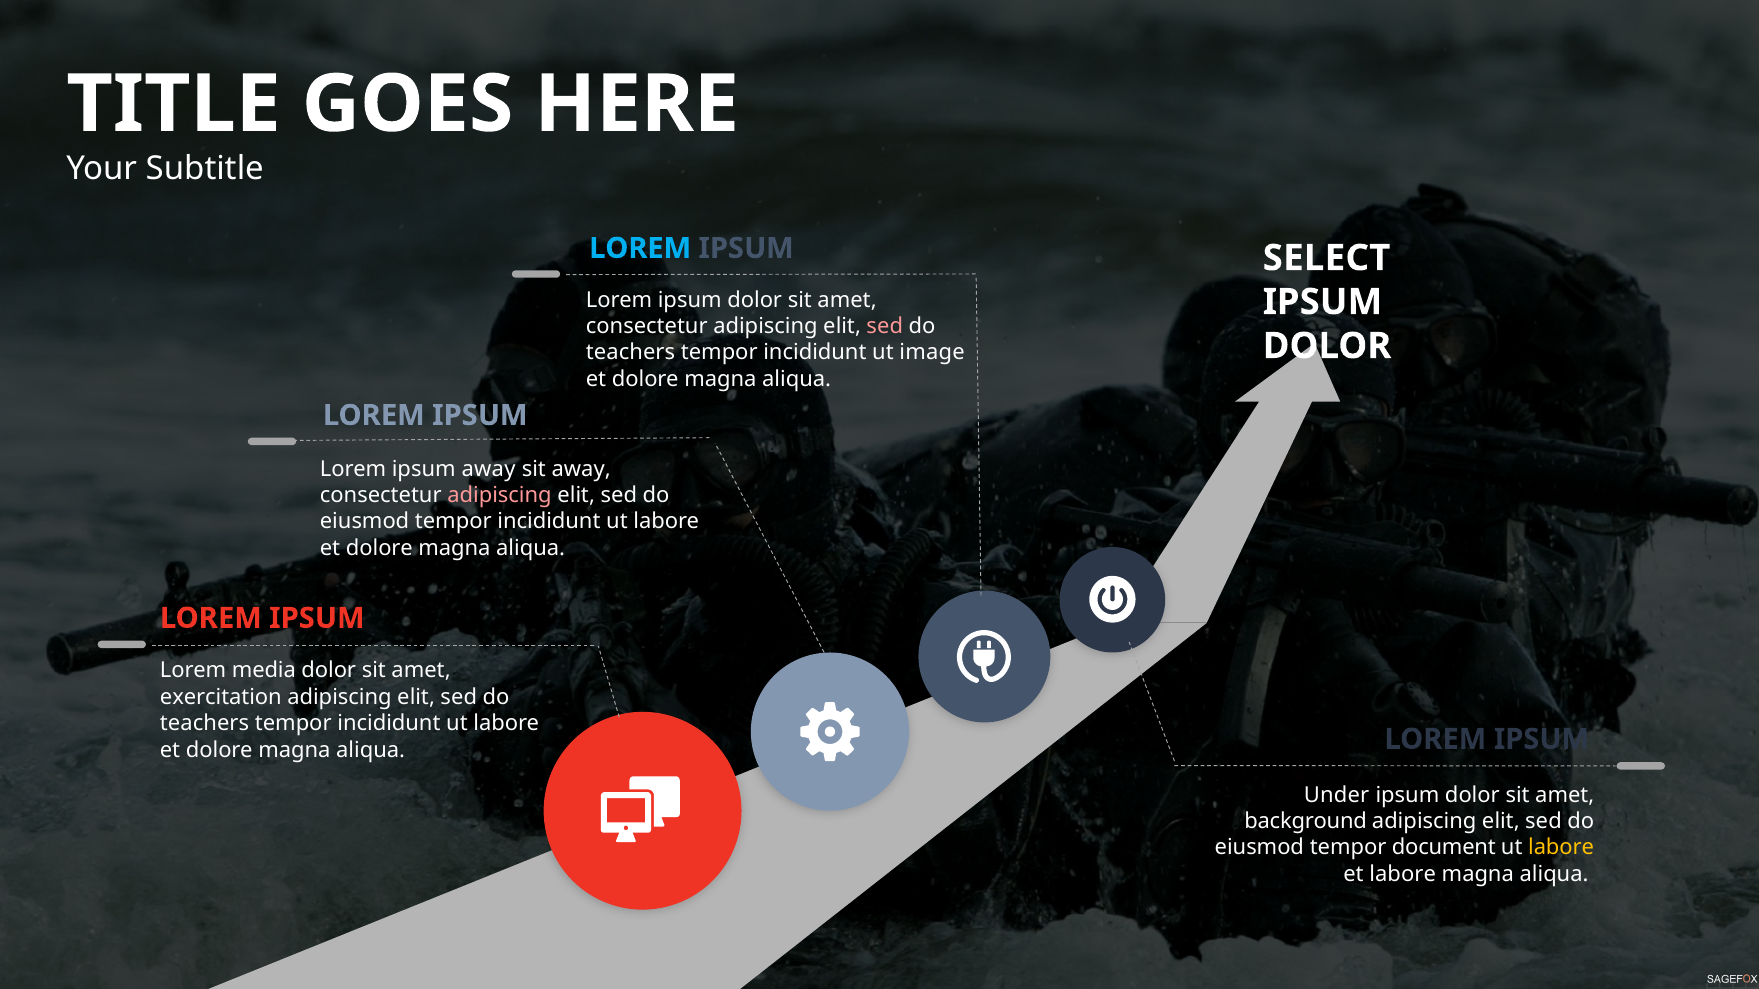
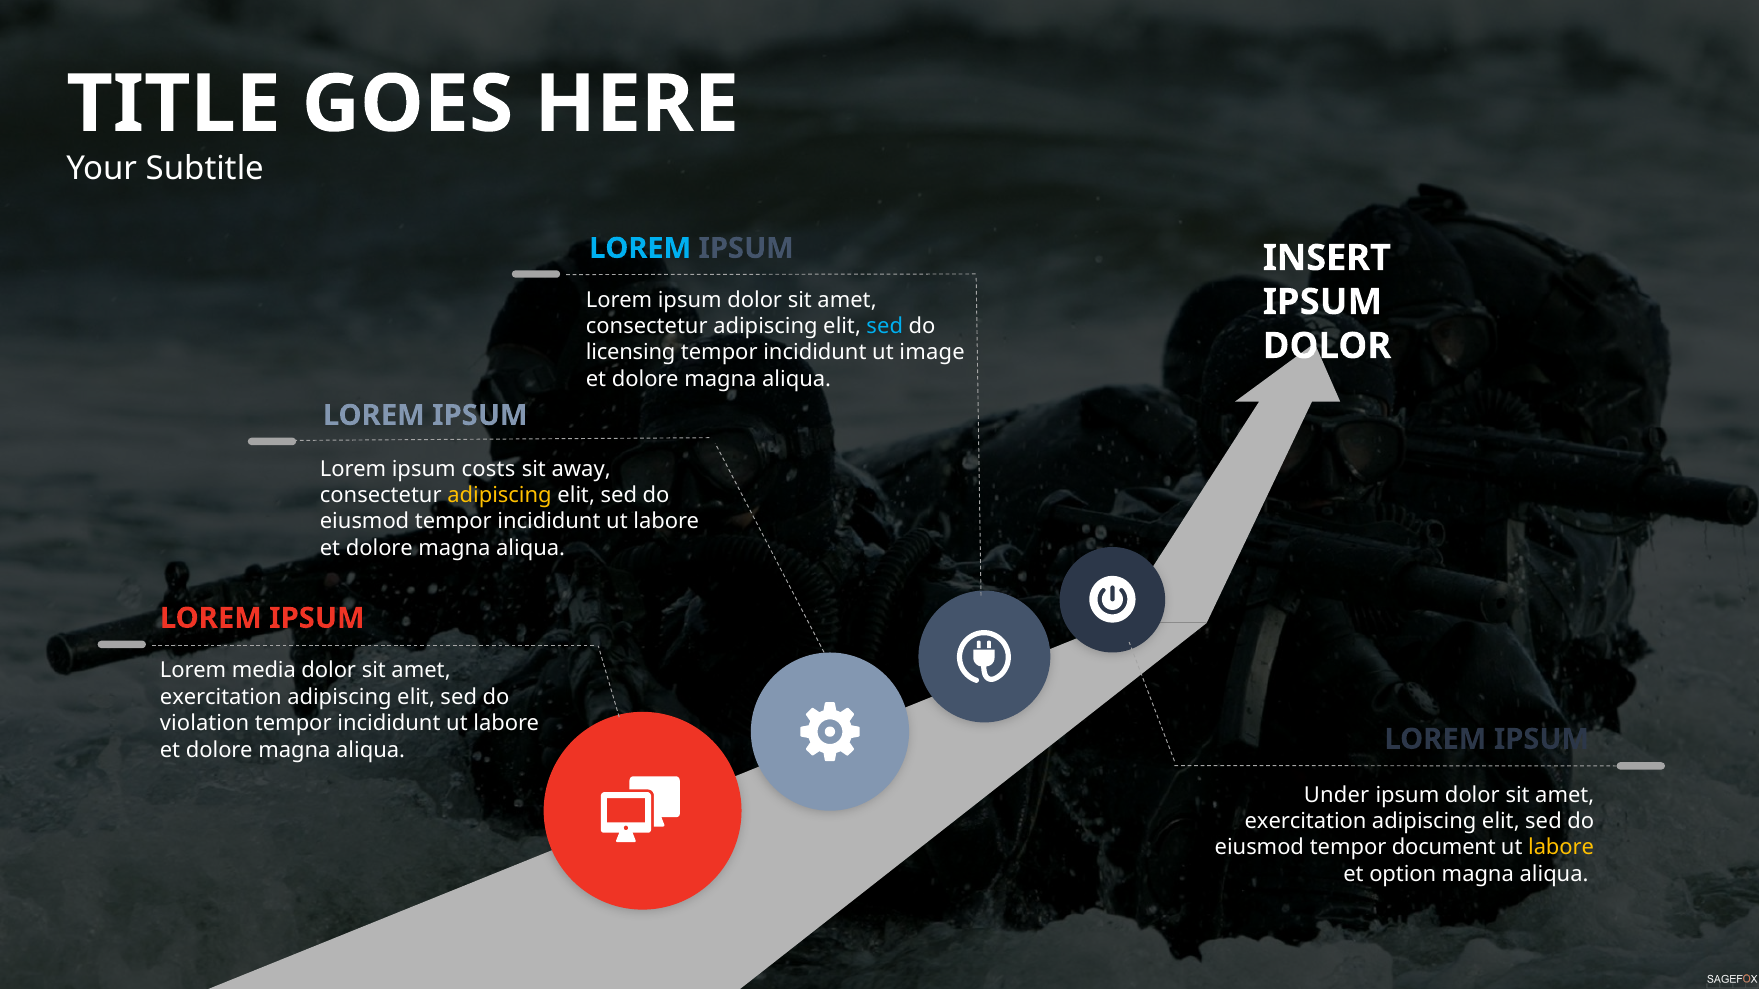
SELECT: SELECT -> INSERT (1327, 258)
sed colour: pink -> light blue (885, 327)
teachers: teachers -> licensing (631, 353)
ipsum away: away -> costs (489, 469)
adipiscing colour: pink -> yellow (499, 496)
teachers: teachers -> violation (205, 724)
background: background -> exercitation (1306, 822)
et labore: labore -> option (1403, 874)
